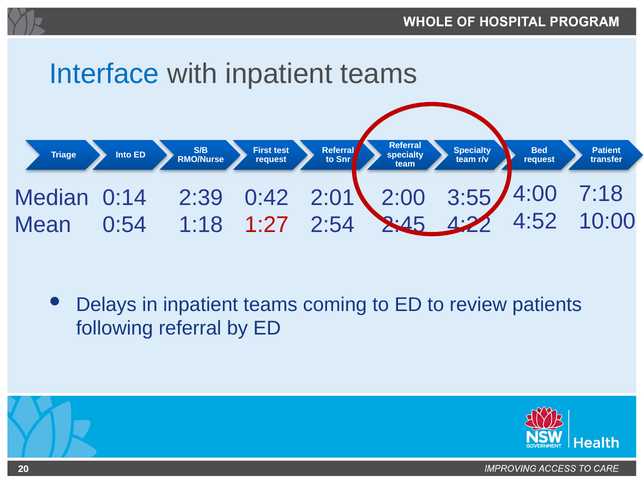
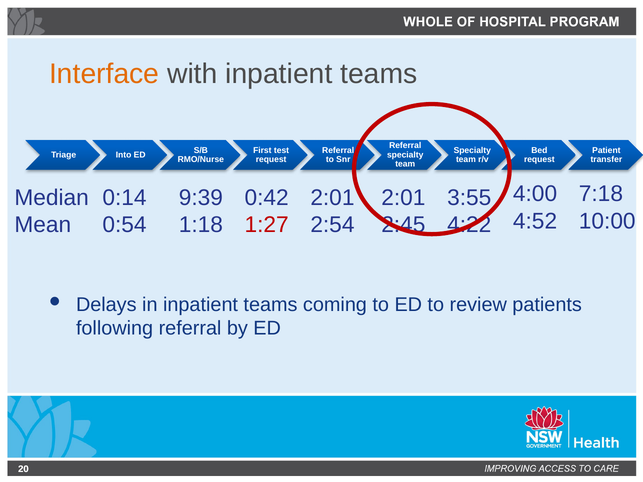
Interface colour: blue -> orange (104, 74)
2:39: 2:39 -> 9:39 (201, 198)
2:00: 2:00 -> 2:01 (403, 198)
